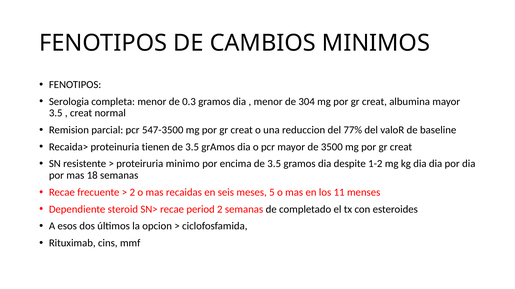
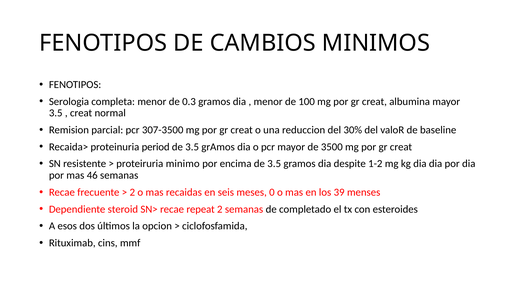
304: 304 -> 100 (307, 102)
547-3500: 547-3500 -> 307-3500 (163, 130)
77%: 77% -> 30% (353, 130)
tienen: tienen -> period (156, 147)
18: 18 -> 46 (92, 176)
5: 5 -> 0 (272, 193)
11: 11 -> 39 (339, 193)
period: period -> repeat (201, 210)
